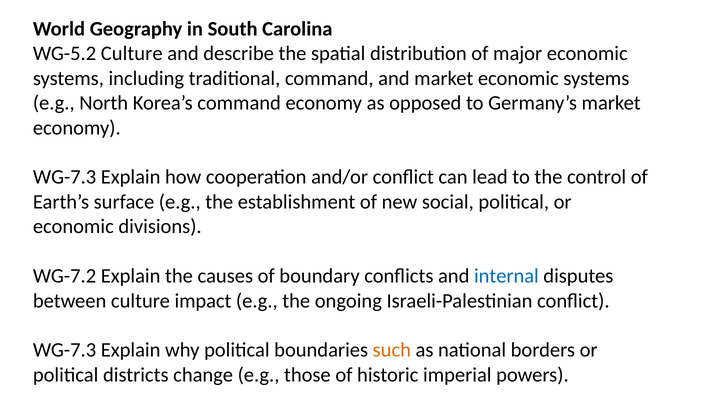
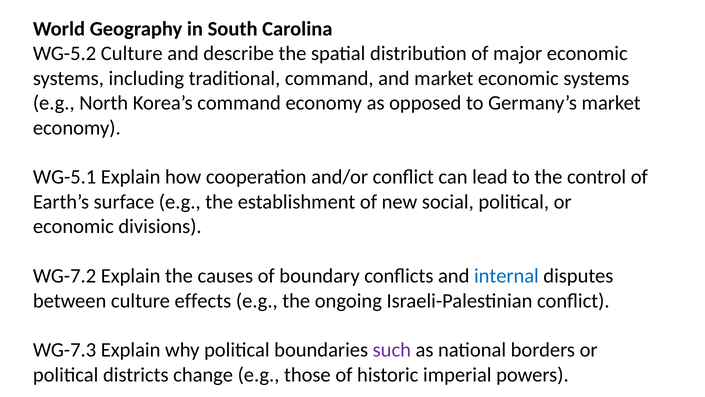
WG-7.3: WG-7.3 -> WG-5.1 (65, 177)
impact: impact -> effects (203, 300)
such colour: orange -> purple (392, 350)
